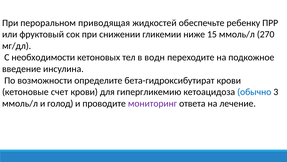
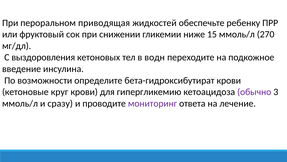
необходимости: необходимости -> выздоровления (43, 57)
счет: счет -> круг (60, 92)
обычно colour: blue -> purple (254, 92)
голод: голод -> сразу (60, 103)
